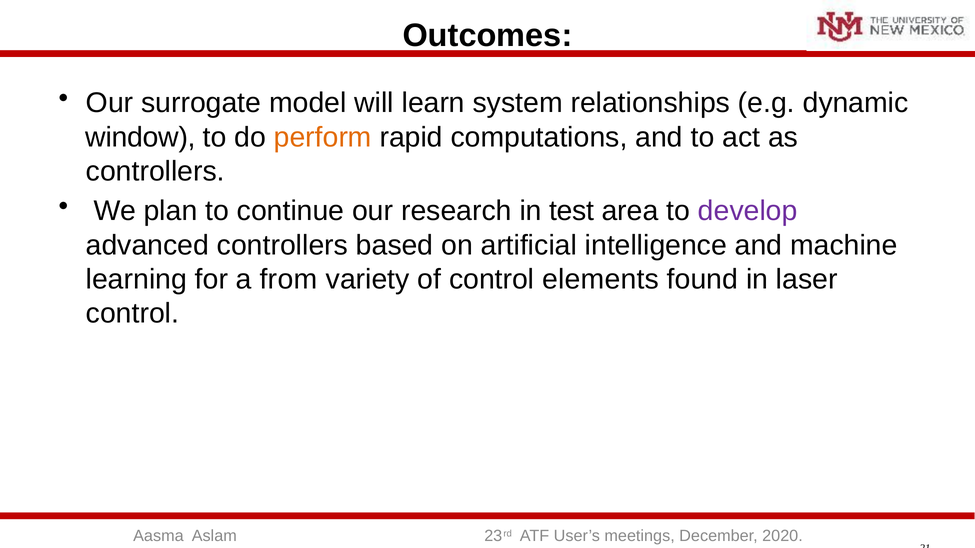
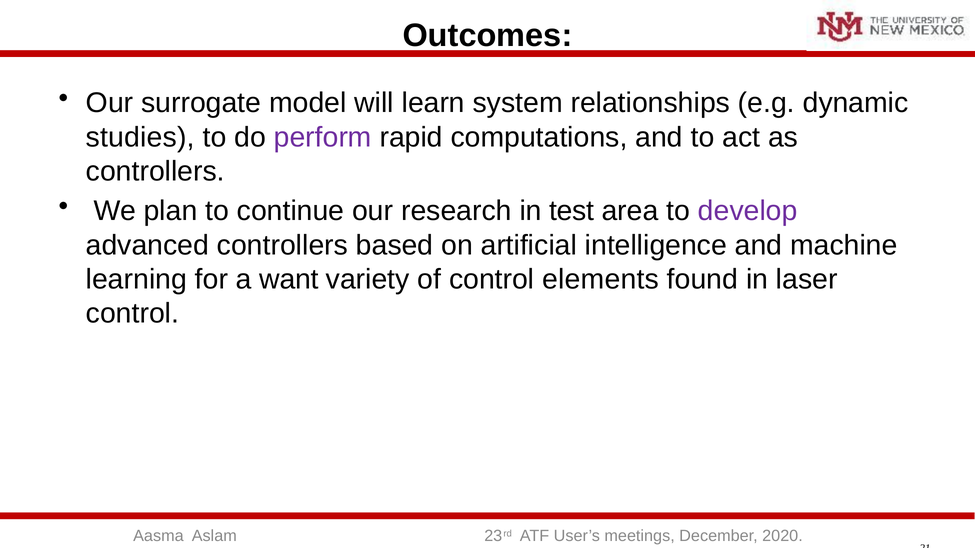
window: window -> studies (140, 137)
perform colour: orange -> purple (323, 137)
from: from -> want (289, 279)
